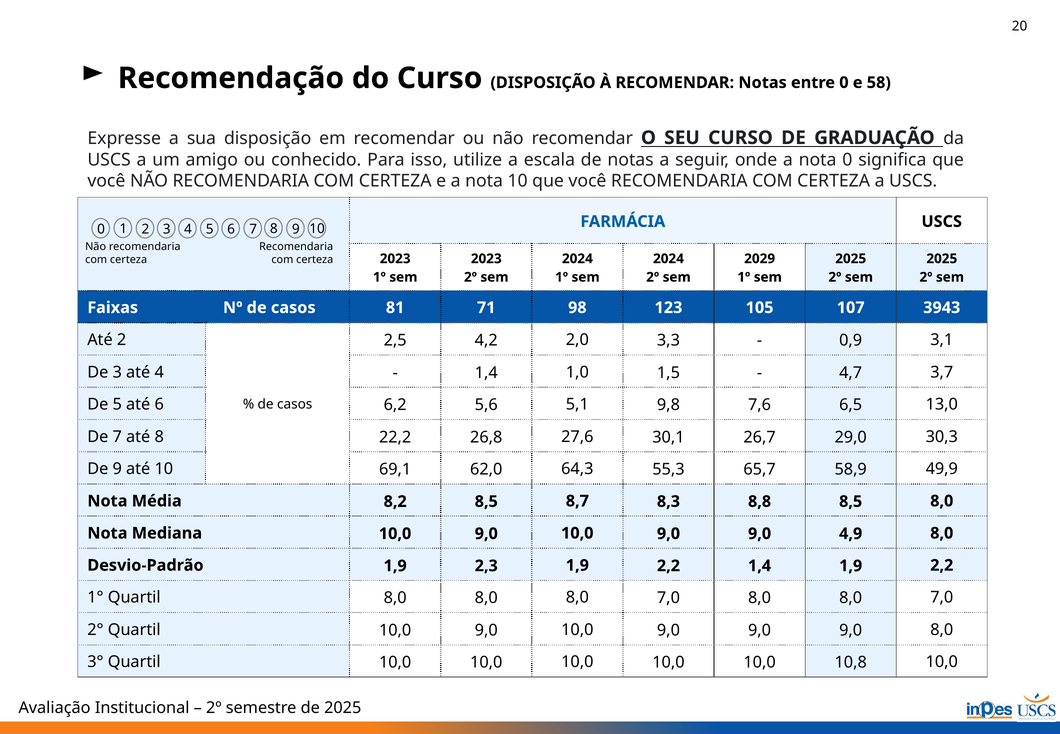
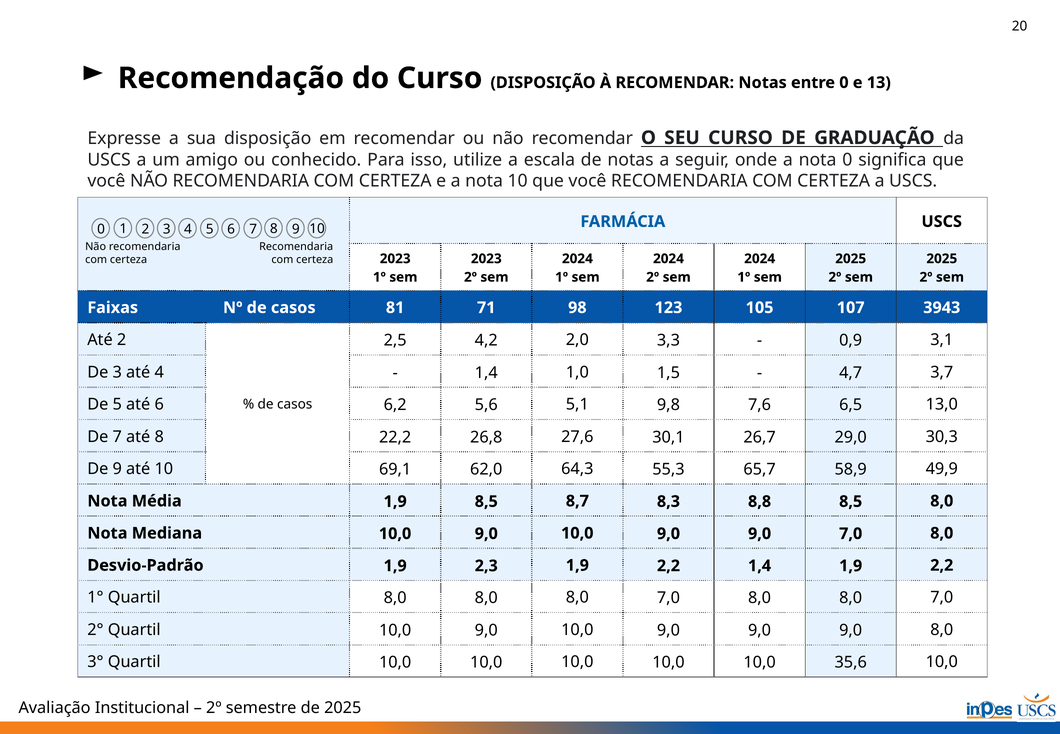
58: 58 -> 13 (879, 83)
2029: 2029 -> 2024 (760, 259)
Média 8,2: 8,2 -> 1,9 (395, 501)
9,0 4,9: 4,9 -> 7,0 (851, 534)
10,8: 10,8 -> 35,6 (851, 662)
